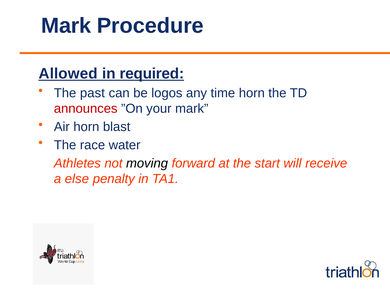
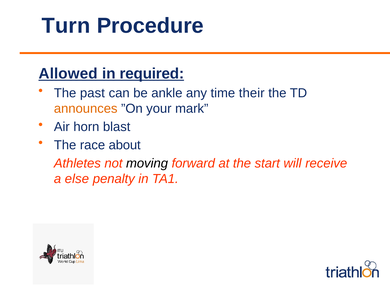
Mark: Mark -> Turn (66, 26)
logos: logos -> ankle (167, 93)
time horn: horn -> their (252, 93)
announces colour: red -> orange (86, 108)
water: water -> about (125, 145)
